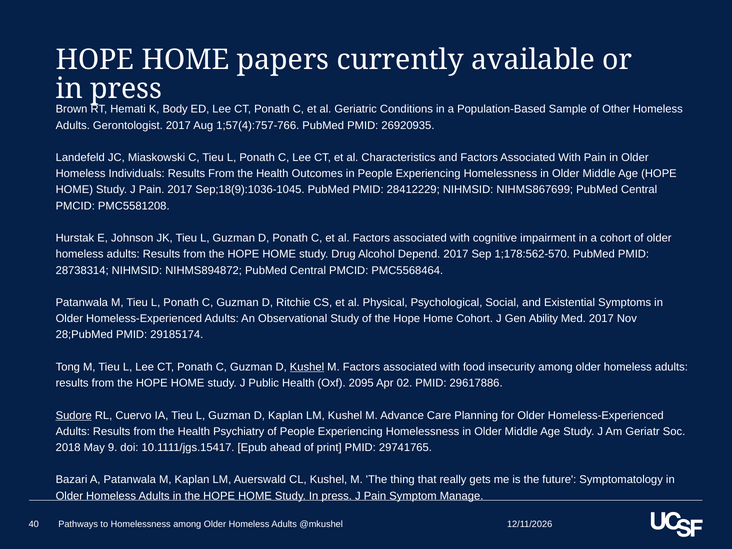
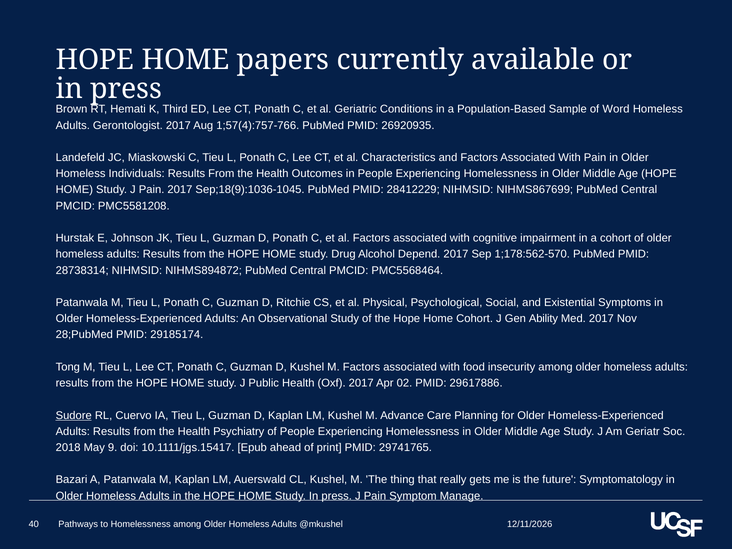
Body: Body -> Third (175, 109)
Other: Other -> Word (616, 109)
Kushel underline: present -> none (307, 367)
Oxf 2095: 2095 -> 2017 (361, 383)
